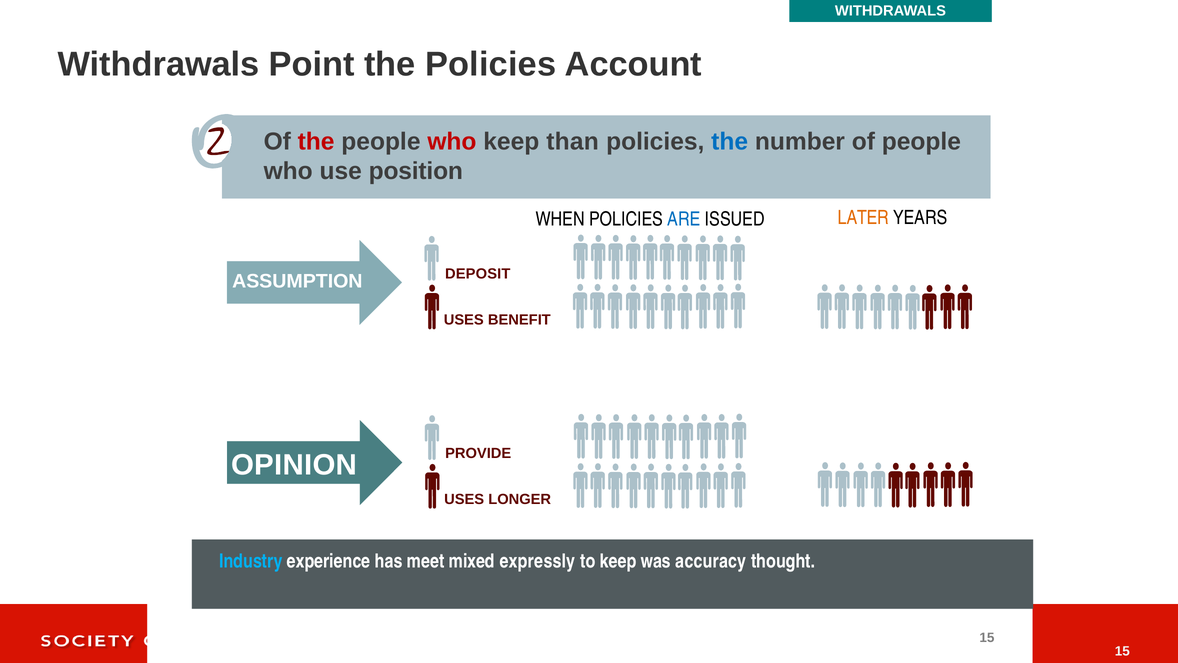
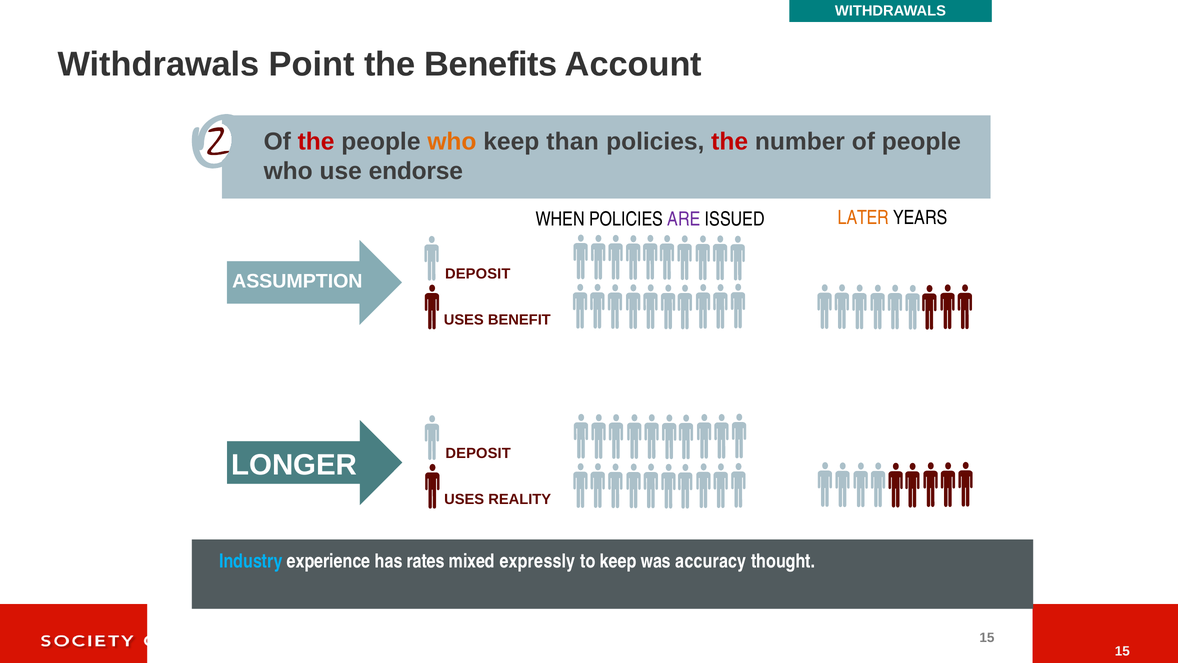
the Policies: Policies -> Benefits (491, 64)
who colour: red -> orange (452, 142)
the colour: blue -> red (730, 142)
position: position -> endorse (416, 171)
ARE colour: blue -> purple (684, 219)
PROVIDE: PROVIDE -> DEPOSIT (478, 453)
OPINION: OPINION -> LONGER (294, 465)
LONGER: LONGER -> REALITY (520, 499)
meet: meet -> rates (426, 561)
